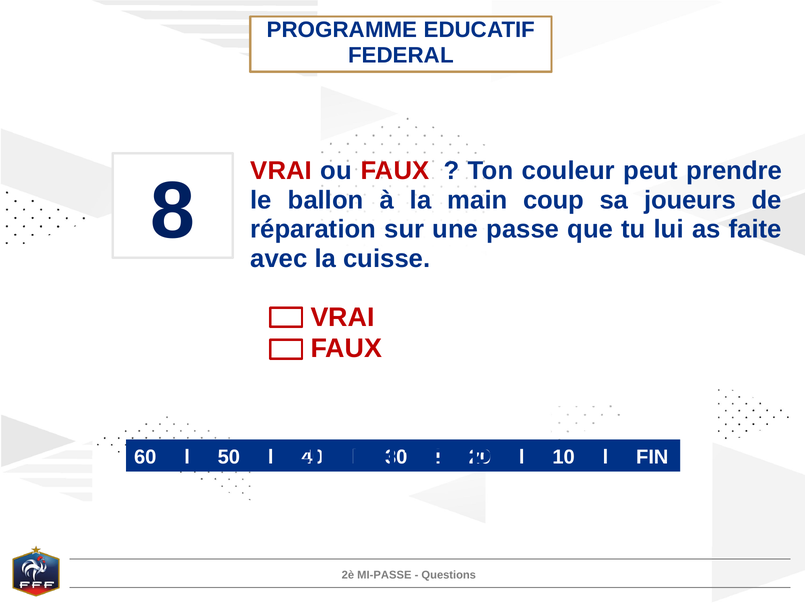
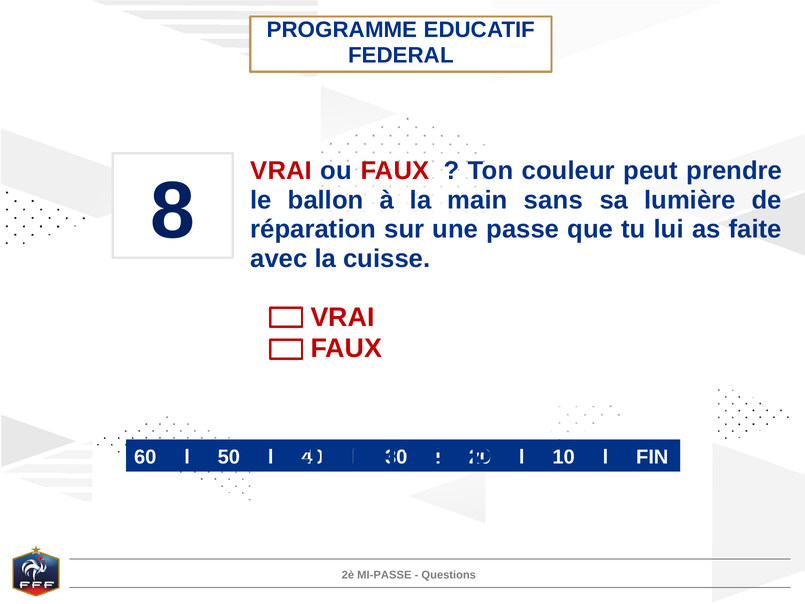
coup: coup -> sans (553, 200)
joueurs: joueurs -> lumière (690, 200)
